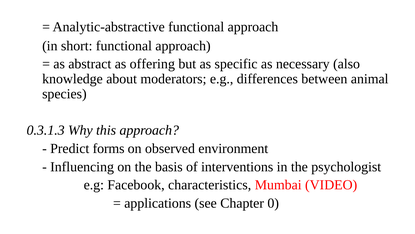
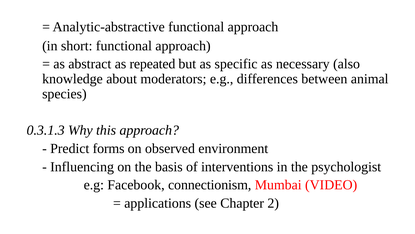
offering: offering -> repeated (152, 64)
characteristics: characteristics -> connectionism (210, 185)
0: 0 -> 2 (273, 203)
